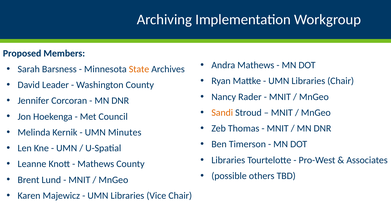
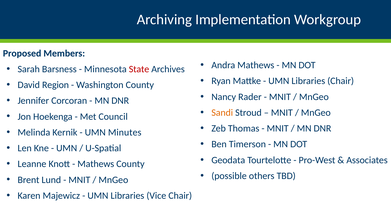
State colour: orange -> red (139, 69)
Leader: Leader -> Region (56, 85)
Libraries: Libraries -> Geodata (228, 160)
